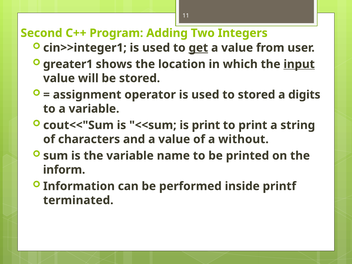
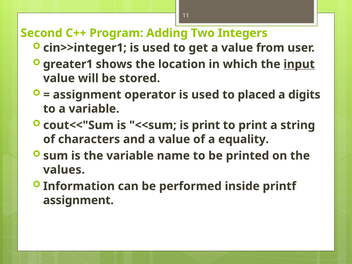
get underline: present -> none (198, 48)
to stored: stored -> placed (257, 95)
without: without -> equality (244, 139)
inform: inform -> values (64, 170)
terminated: terminated -> assignment (78, 200)
